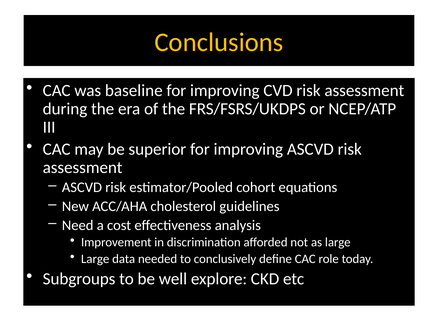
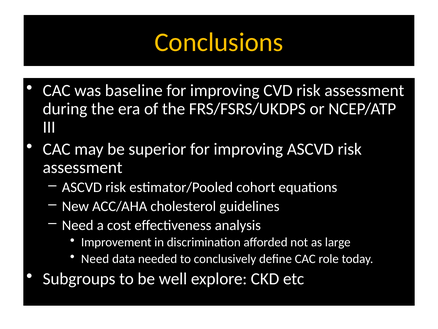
Large: Large -> Need (95, 258)
